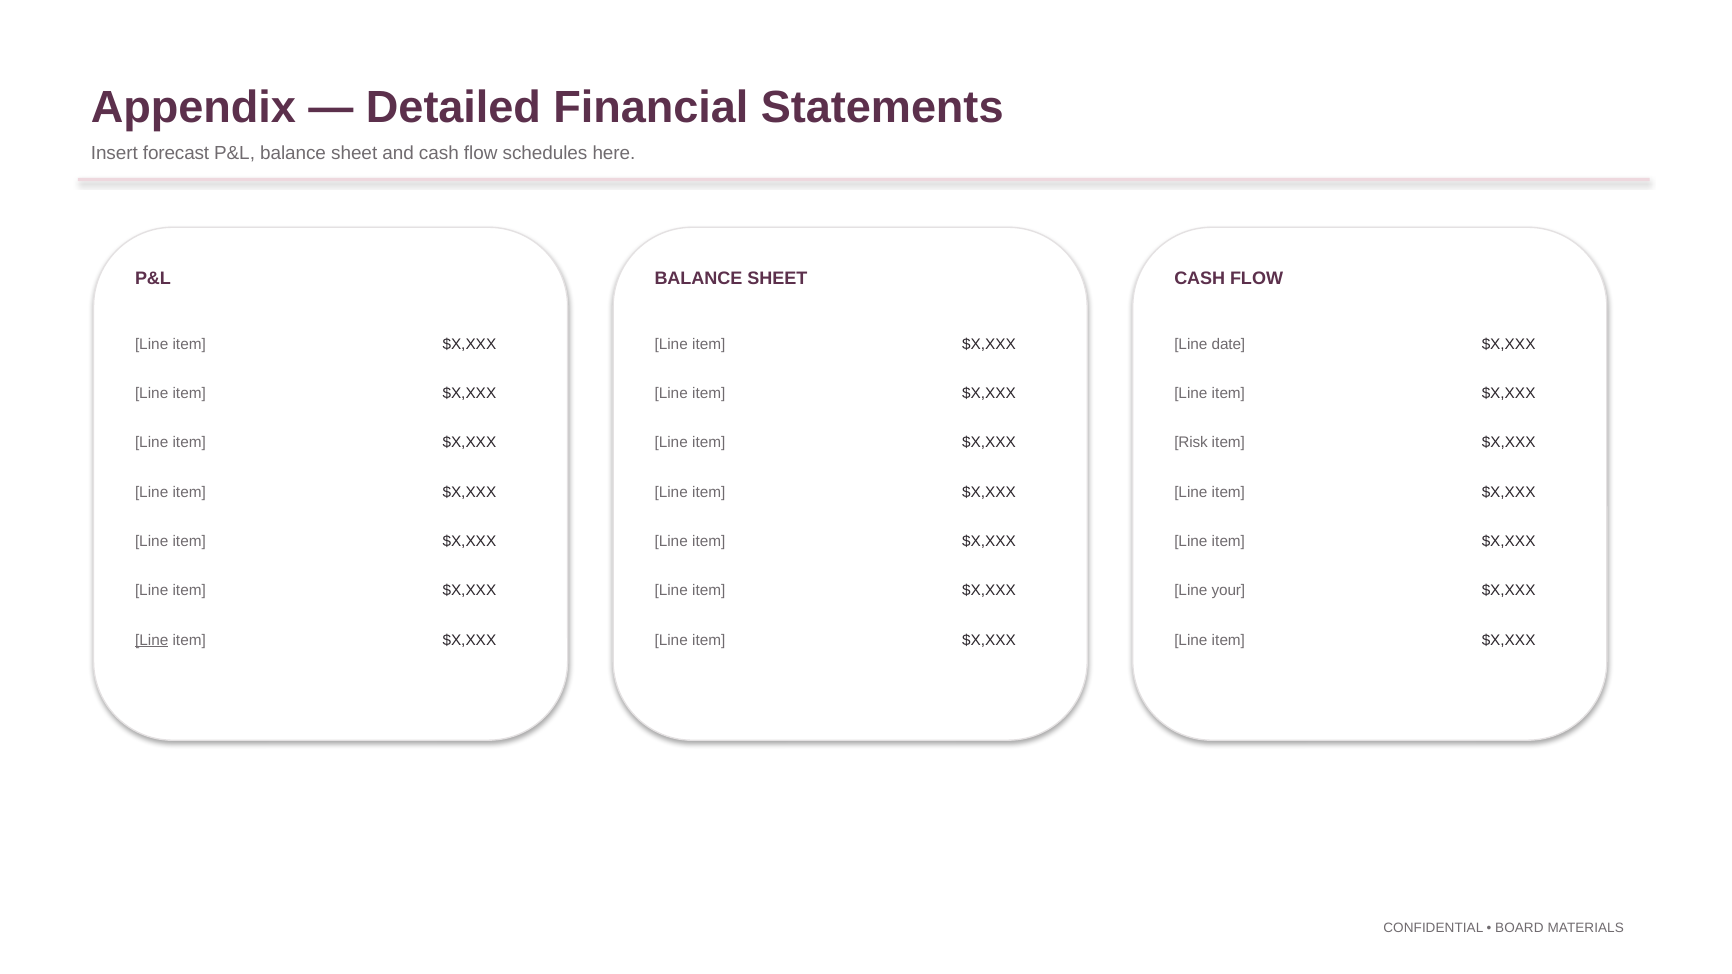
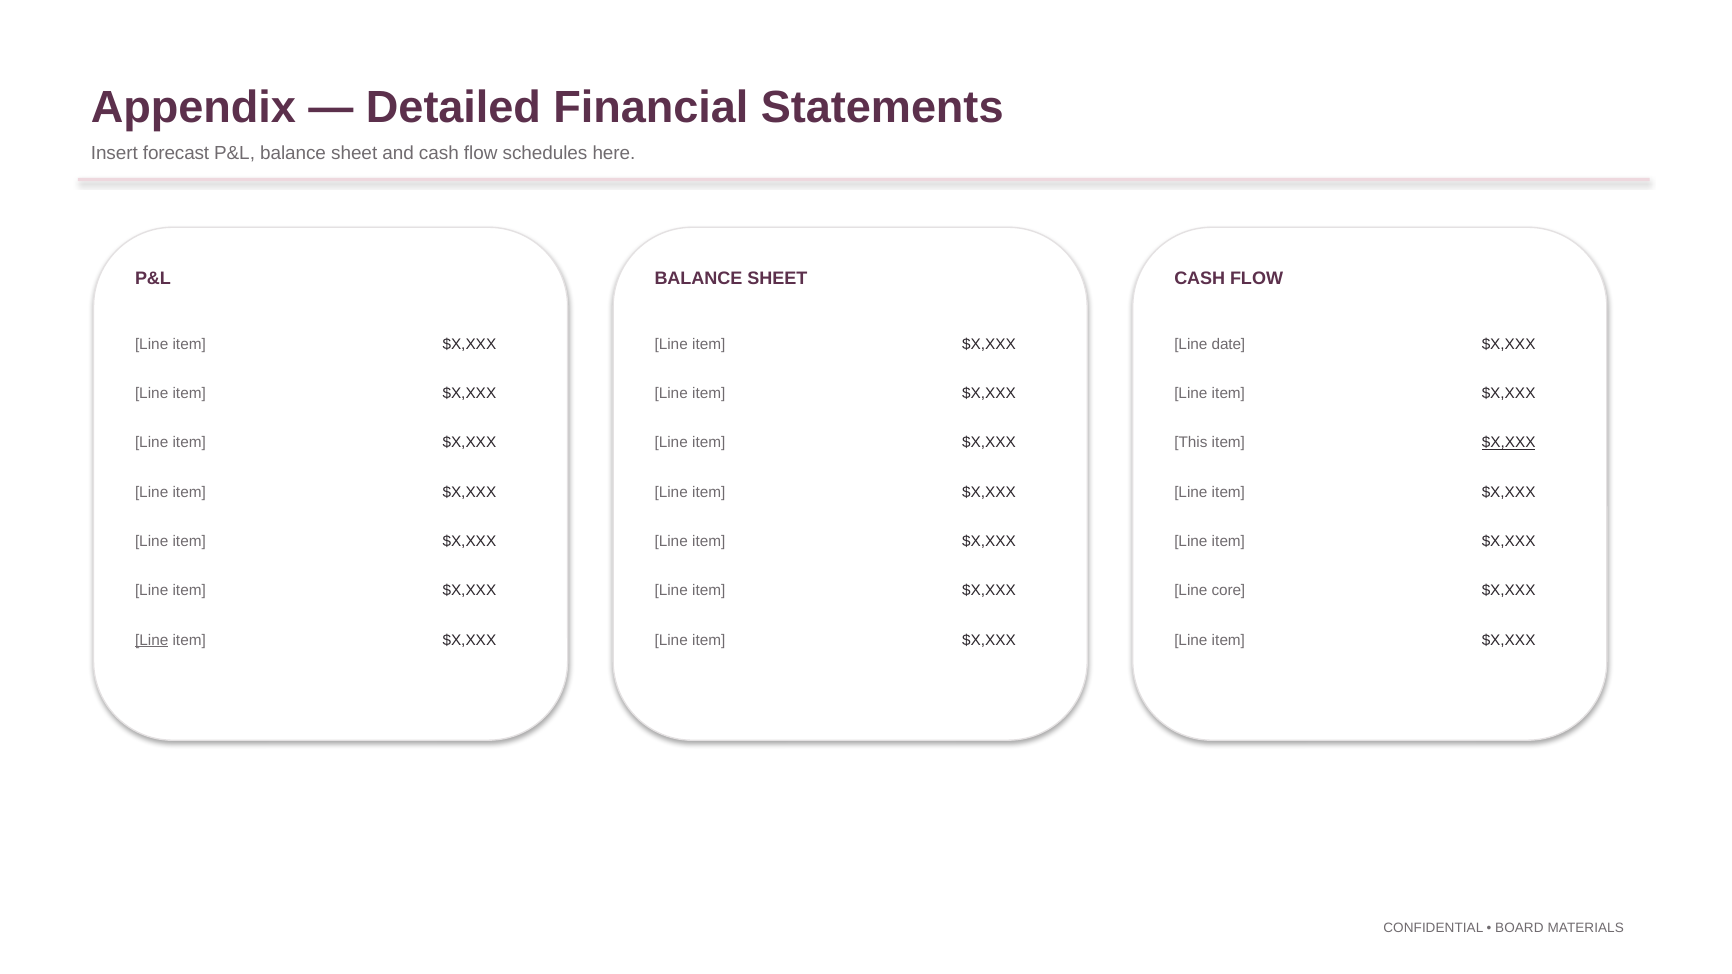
Risk: Risk -> This (1191, 443)
$X,XXX underline: none -> present (1509, 443)
your: your -> core (1228, 591)
